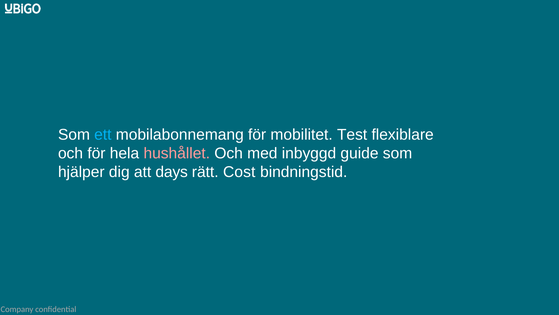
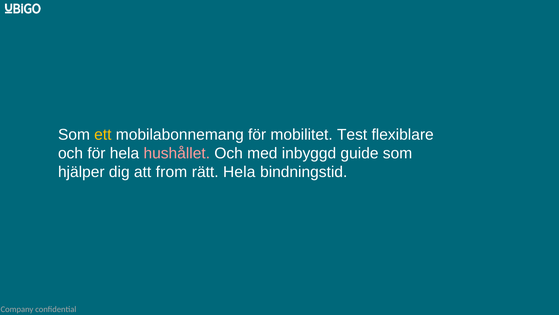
ett colour: light blue -> yellow (103, 135)
days: days -> from (171, 172)
rätt Cost: Cost -> Hela (239, 172)
